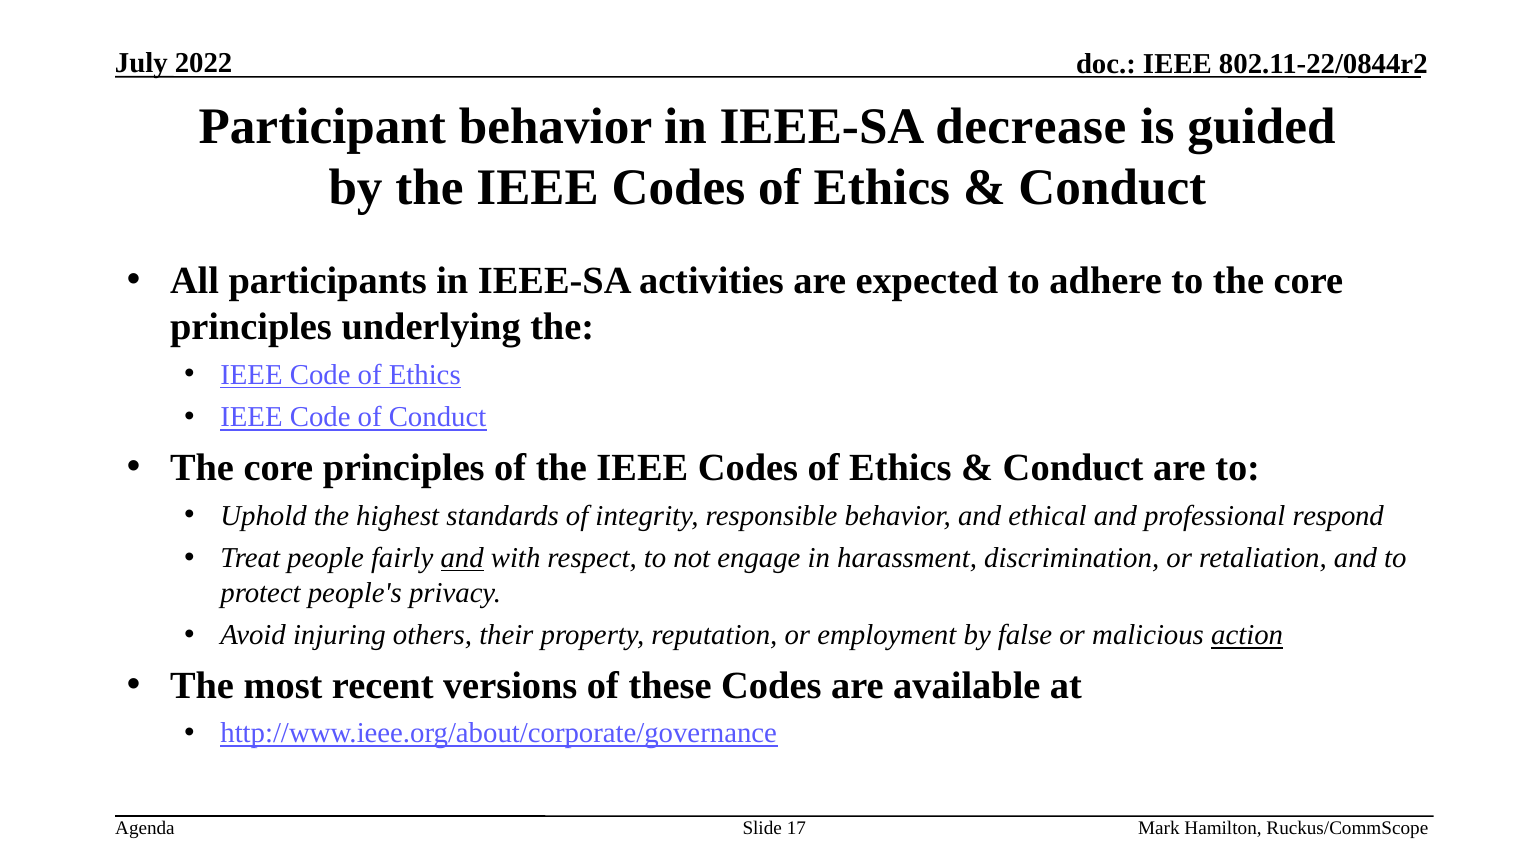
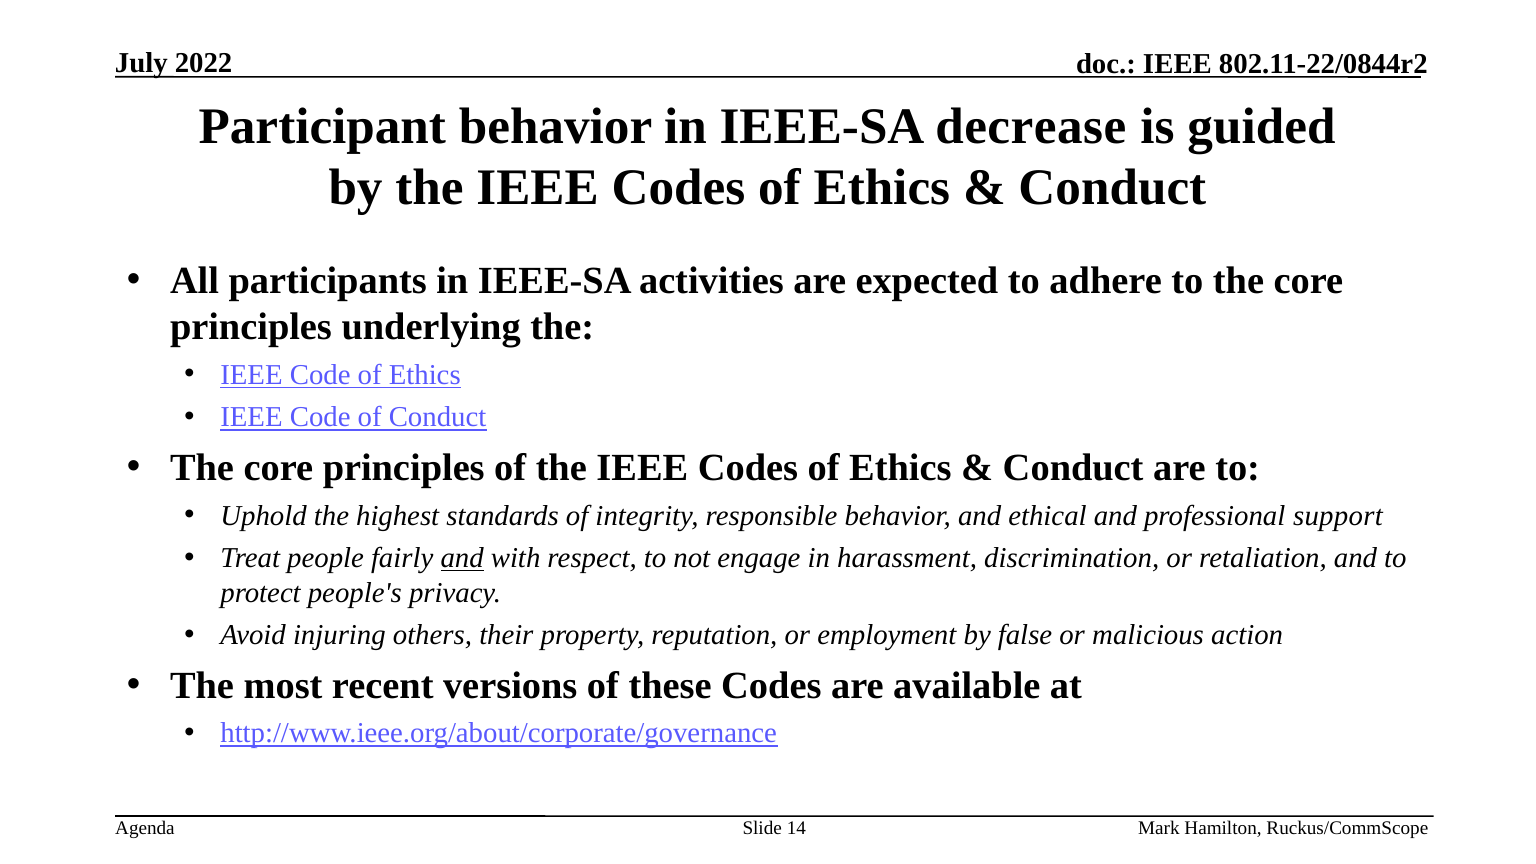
respond: respond -> support (1338, 516)
action underline: present -> none (1247, 635)
17: 17 -> 14 (796, 829)
